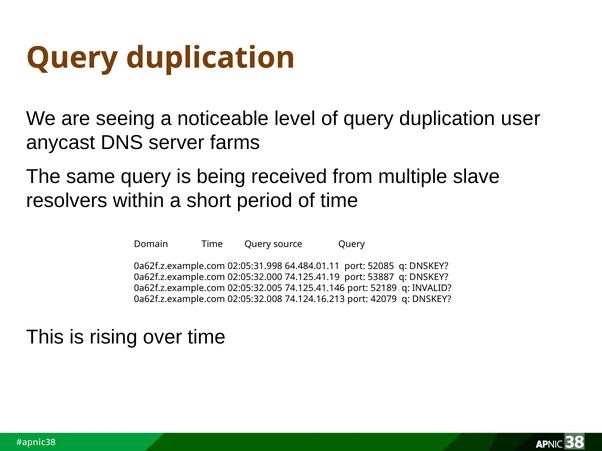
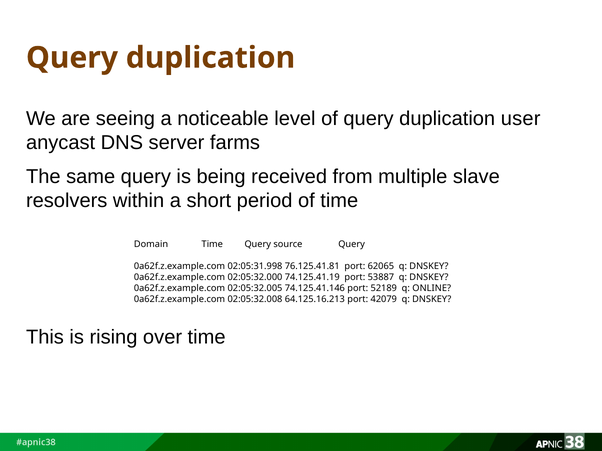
64.484.01.11: 64.484.01.11 -> 76.125.41.81 (312, 266)
52085: 52085 -> 62065 (381, 266)
INVALID: INVALID -> ONLINE (432, 289)
74.124.16.213: 74.124.16.213 -> 64.125.16.213 (315, 300)
